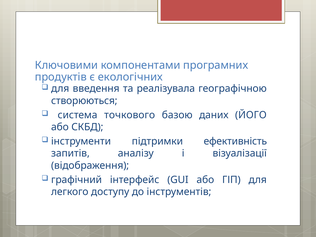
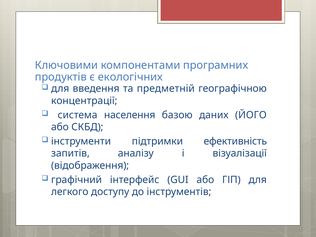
реалізувала: реалізувала -> предметній (166, 89)
створюються: створюються -> концентрації (84, 101)
точкового: точкового -> населення (130, 115)
